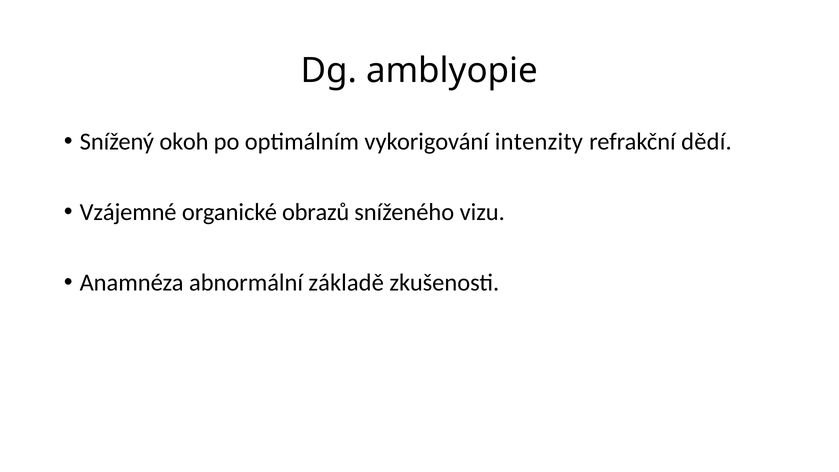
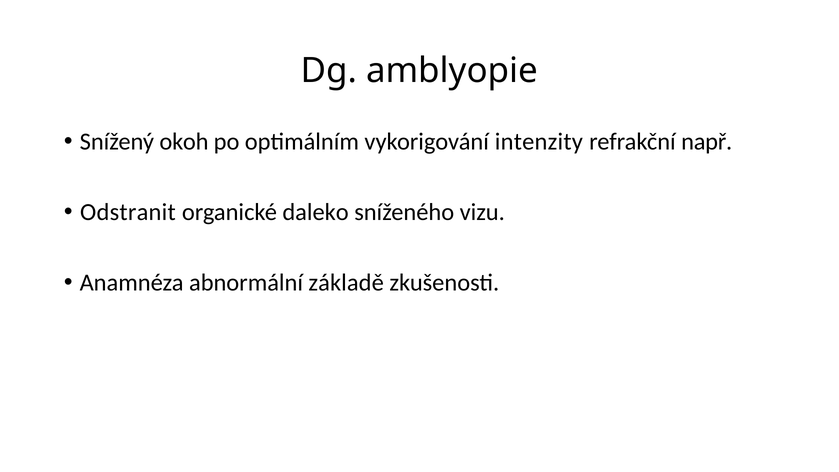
dědí: dědí -> např (707, 142)
Vzájemné: Vzájemné -> Odstranit (128, 212)
obrazů: obrazů -> daleko (316, 212)
